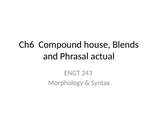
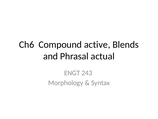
house: house -> active (97, 44)
